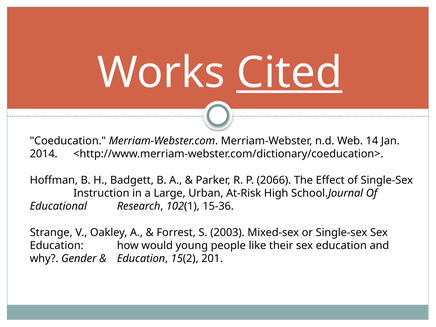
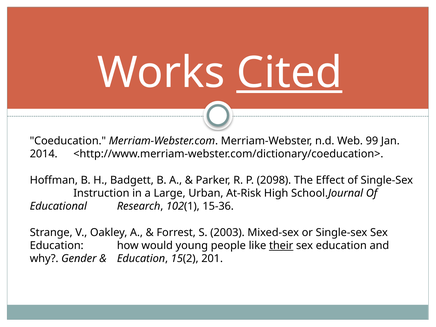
14: 14 -> 99 (372, 141)
2066: 2066 -> 2098 (274, 180)
their underline: none -> present (281, 246)
